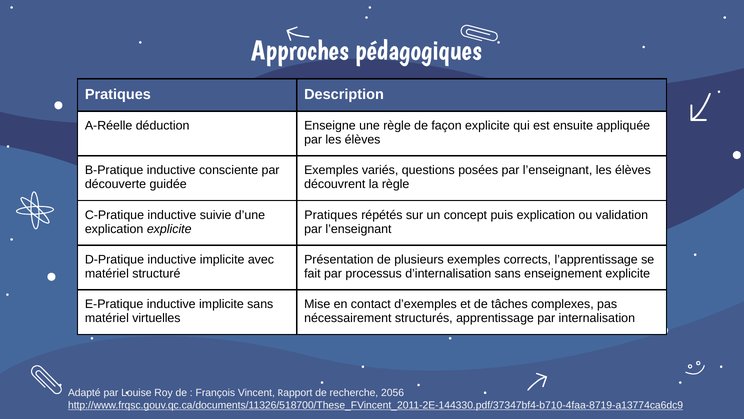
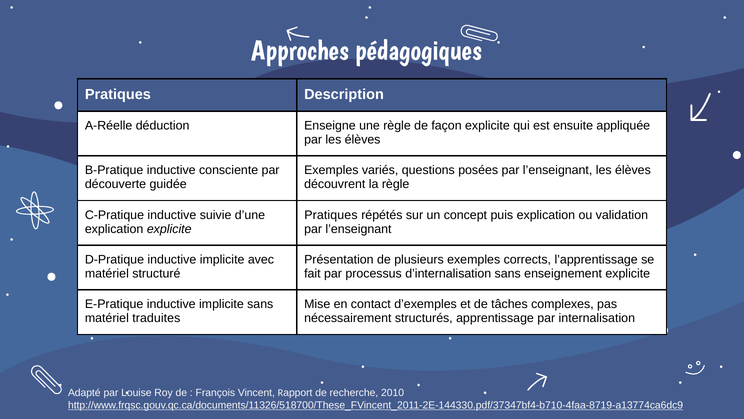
virtuelles: virtuelles -> traduites (156, 318)
2056: 2056 -> 2010 (393, 392)
